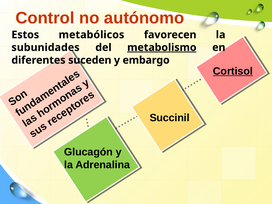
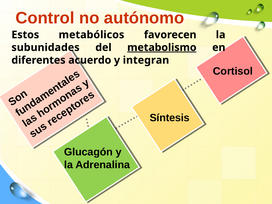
suceden: suceden -> acuerdo (90, 60)
embargo: embargo -> integran (146, 60)
Cortisol underline: present -> none (233, 71)
Succinil: Succinil -> Síntesis (170, 118)
